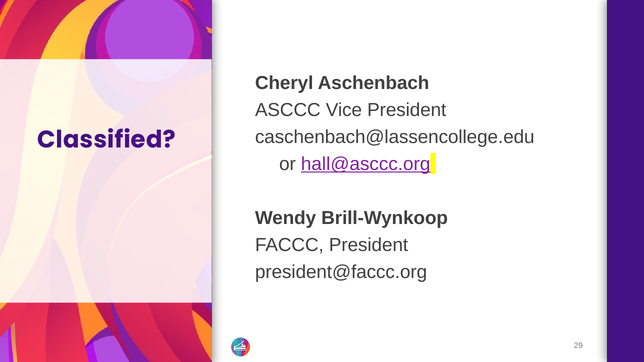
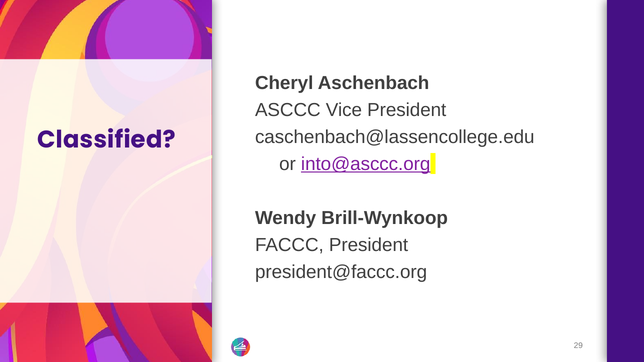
hall@asccc.org: hall@asccc.org -> into@asccc.org (366, 164)
